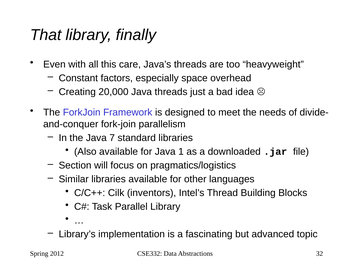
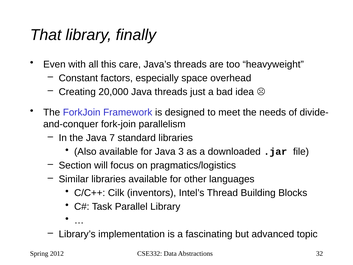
1: 1 -> 3 (181, 152)
